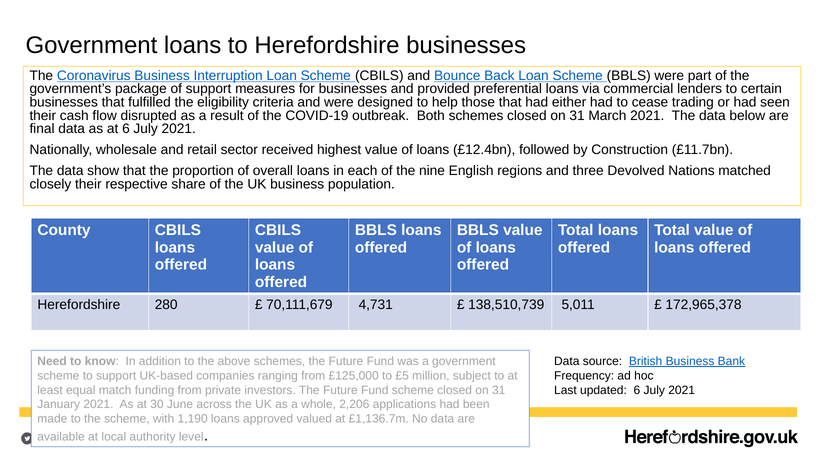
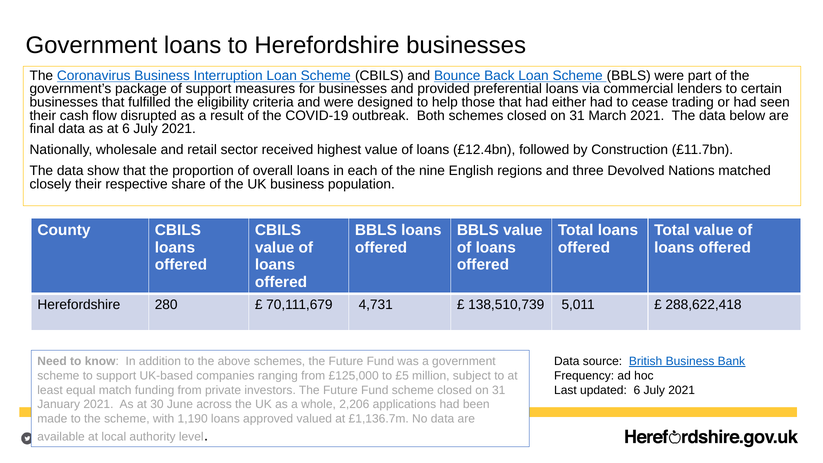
172,965,378: 172,965,378 -> 288,622,418 (704, 304)
